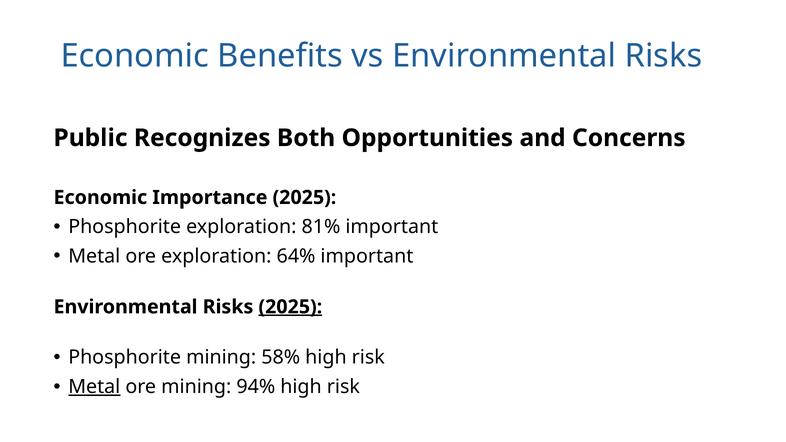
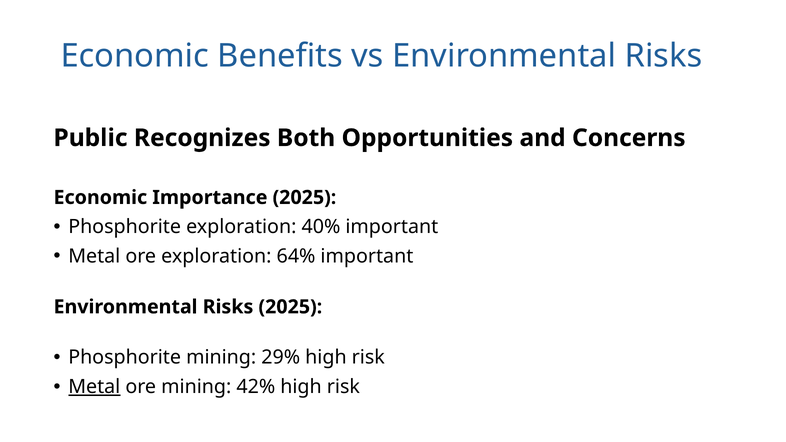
81%: 81% -> 40% (321, 227)
2025 underline: present -> none (290, 307)
58%: 58% -> 29% (281, 358)
94%: 94% -> 42% (256, 387)
